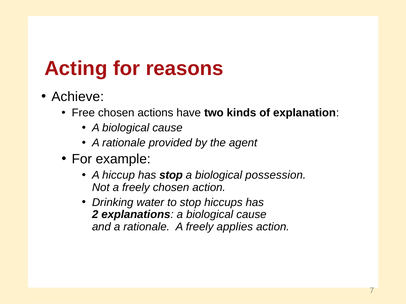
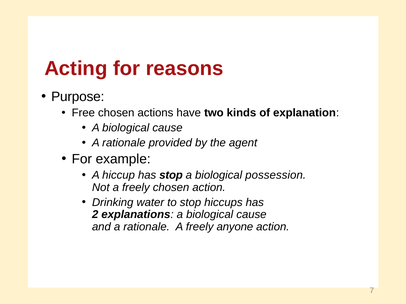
Achieve: Achieve -> Purpose (78, 97)
applies: applies -> anyone (235, 227)
